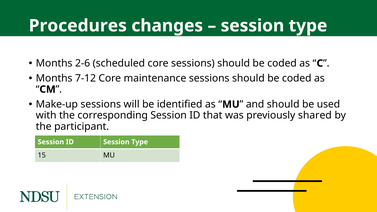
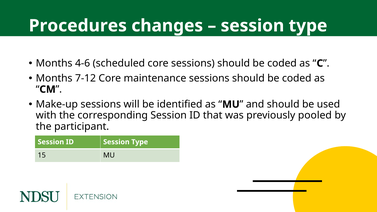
2-6: 2-6 -> 4-6 (83, 63)
shared: shared -> pooled (315, 115)
